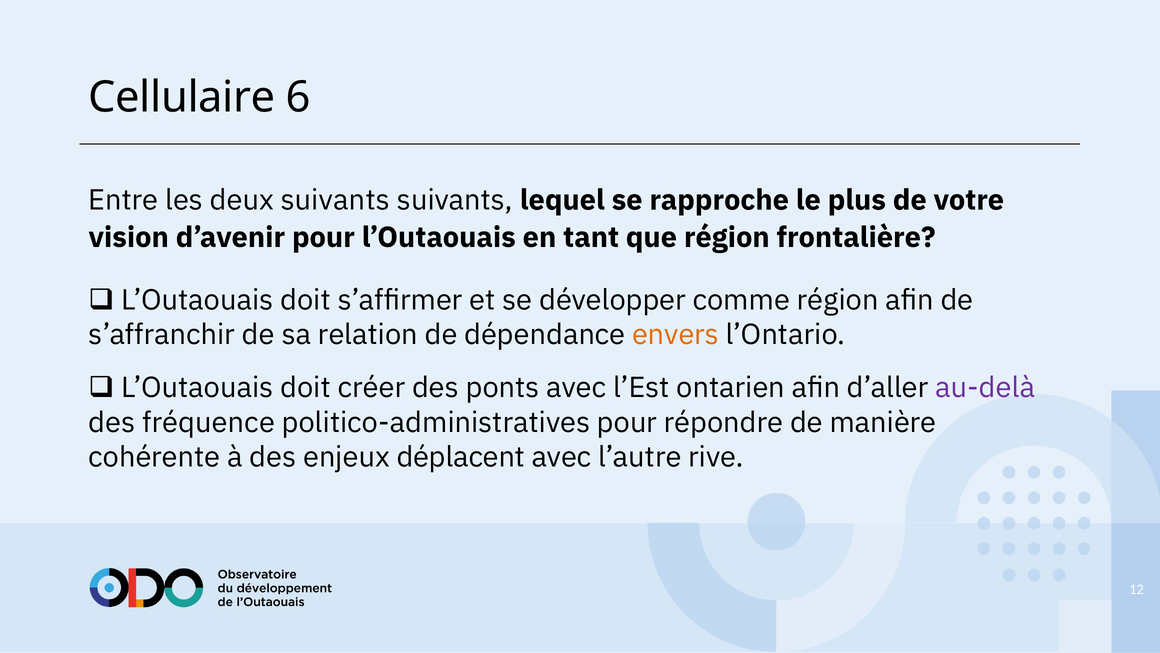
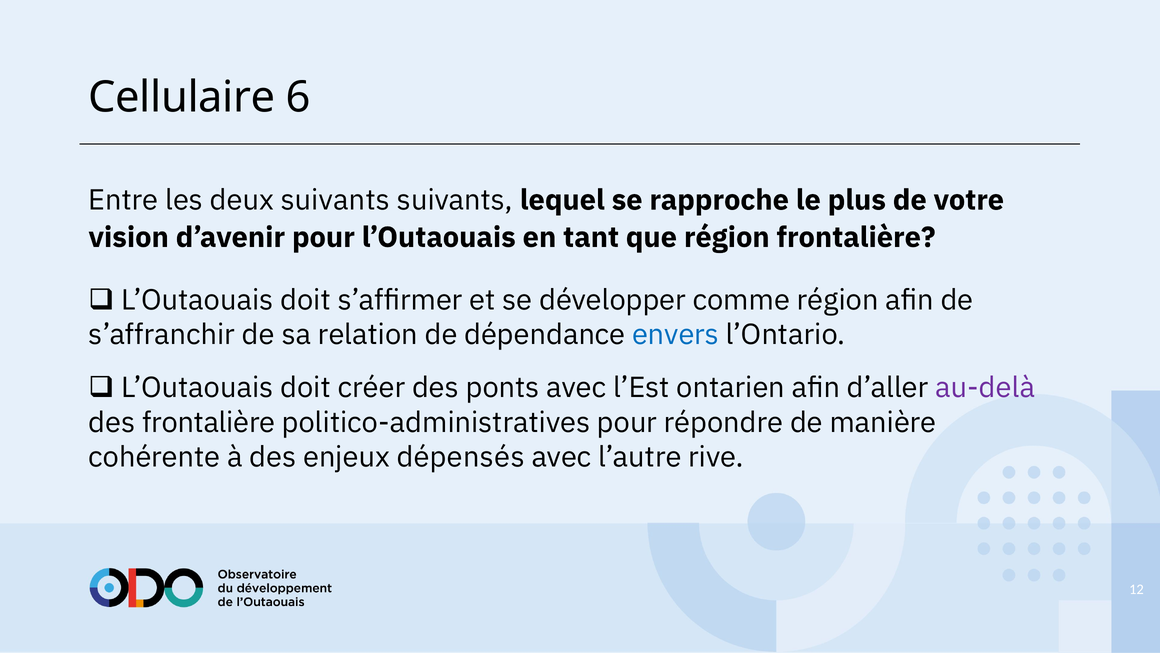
envers colour: orange -> blue (676, 335)
des fréquence: fréquence -> frontalière (209, 422)
déplacent: déplacent -> dépensés (461, 457)
